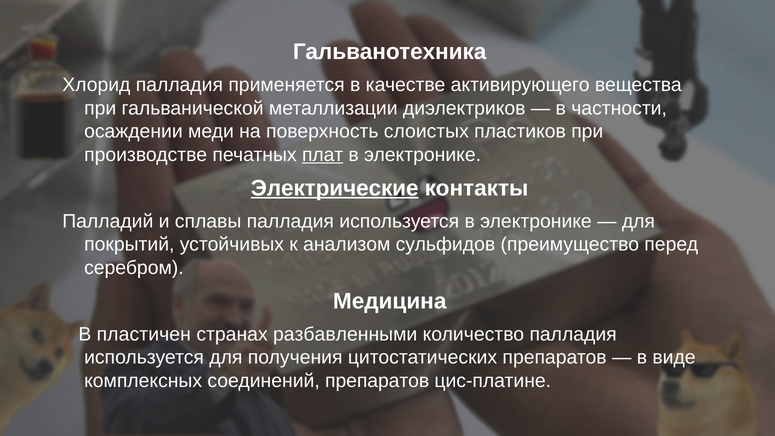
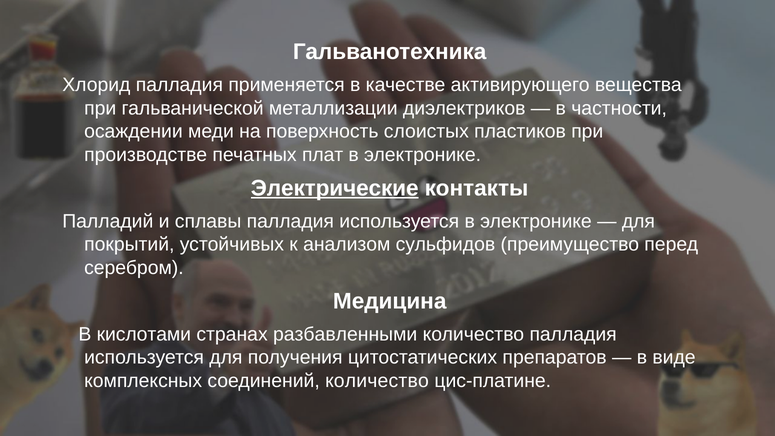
плат underline: present -> none (323, 155)
пластичен: пластичен -> кислотами (144, 334)
соединений препаратов: препаратов -> количество (377, 381)
